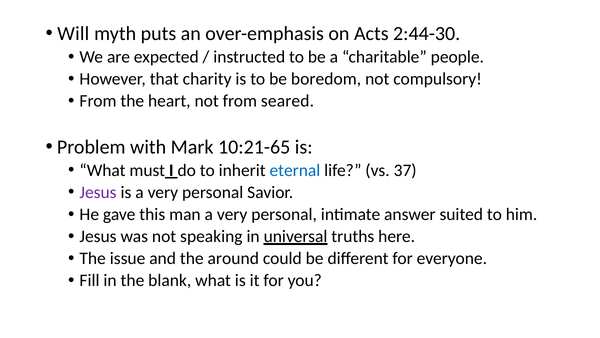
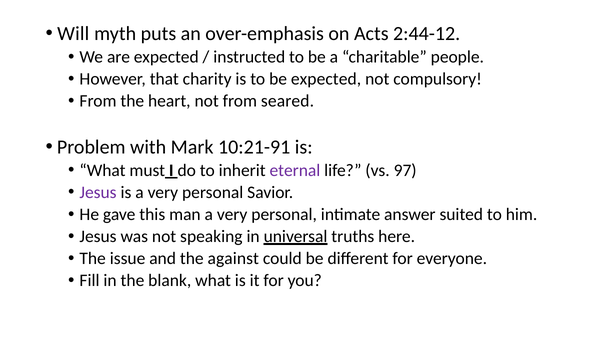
2:44-30: 2:44-30 -> 2:44-12 (427, 33)
be boredom: boredom -> expected (326, 79)
10:21-65: 10:21-65 -> 10:21-91 (254, 147)
eternal colour: blue -> purple (295, 170)
37: 37 -> 97 (405, 170)
around: around -> against (233, 258)
